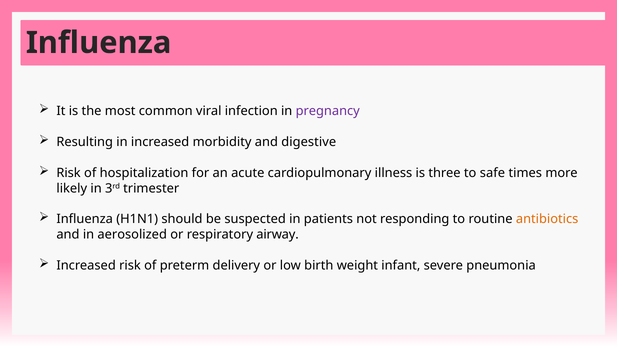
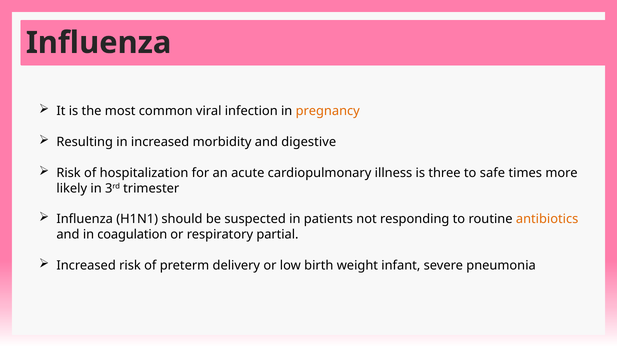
pregnancy colour: purple -> orange (328, 111)
aerosolized: aerosolized -> coagulation (132, 235)
airway: airway -> partial (277, 235)
